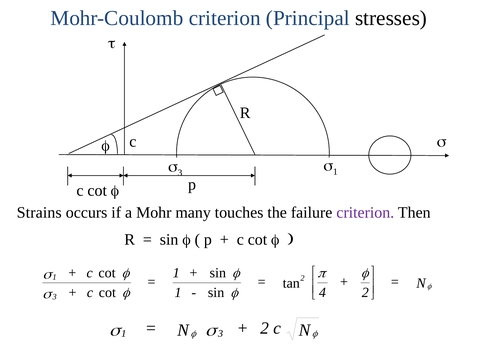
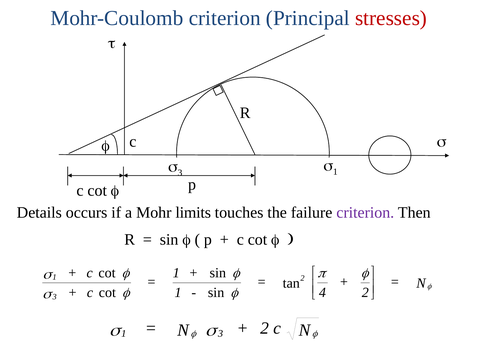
stresses colour: black -> red (391, 18)
Strains: Strains -> Details (39, 212)
many: many -> limits (193, 212)
